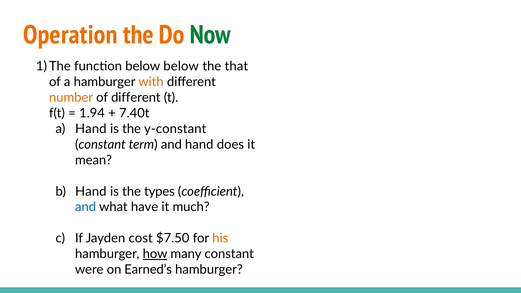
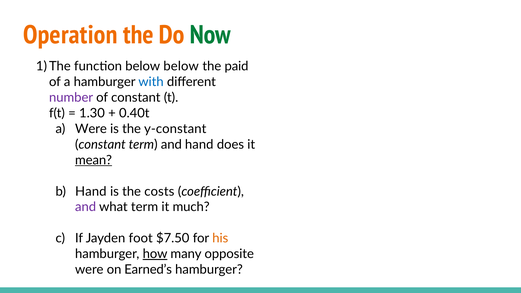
that: that -> paid (237, 66)
with colour: orange -> blue (151, 82)
number colour: orange -> purple (71, 98)
of different: different -> constant (136, 98)
1.94: 1.94 -> 1.30 (92, 113)
7.40t: 7.40t -> 0.40t (134, 113)
a Hand: Hand -> Were (91, 129)
mean underline: none -> present (94, 160)
types: types -> costs (159, 191)
and colour: blue -> purple (86, 207)
what have: have -> term (145, 207)
cost: cost -> foot (141, 238)
many constant: constant -> opposite (229, 254)
